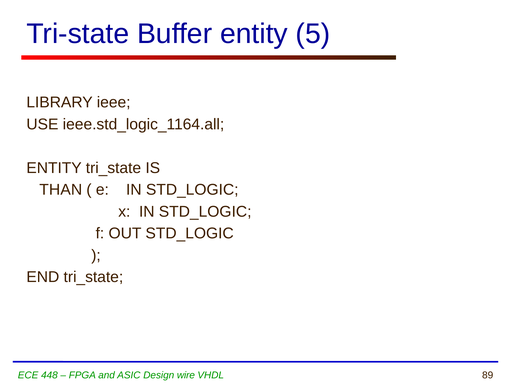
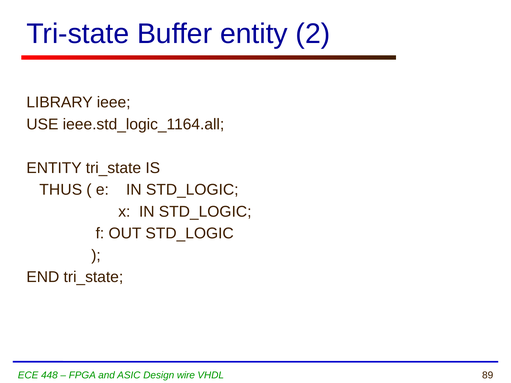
5: 5 -> 2 (313, 34)
THAN: THAN -> THUS (61, 190)
